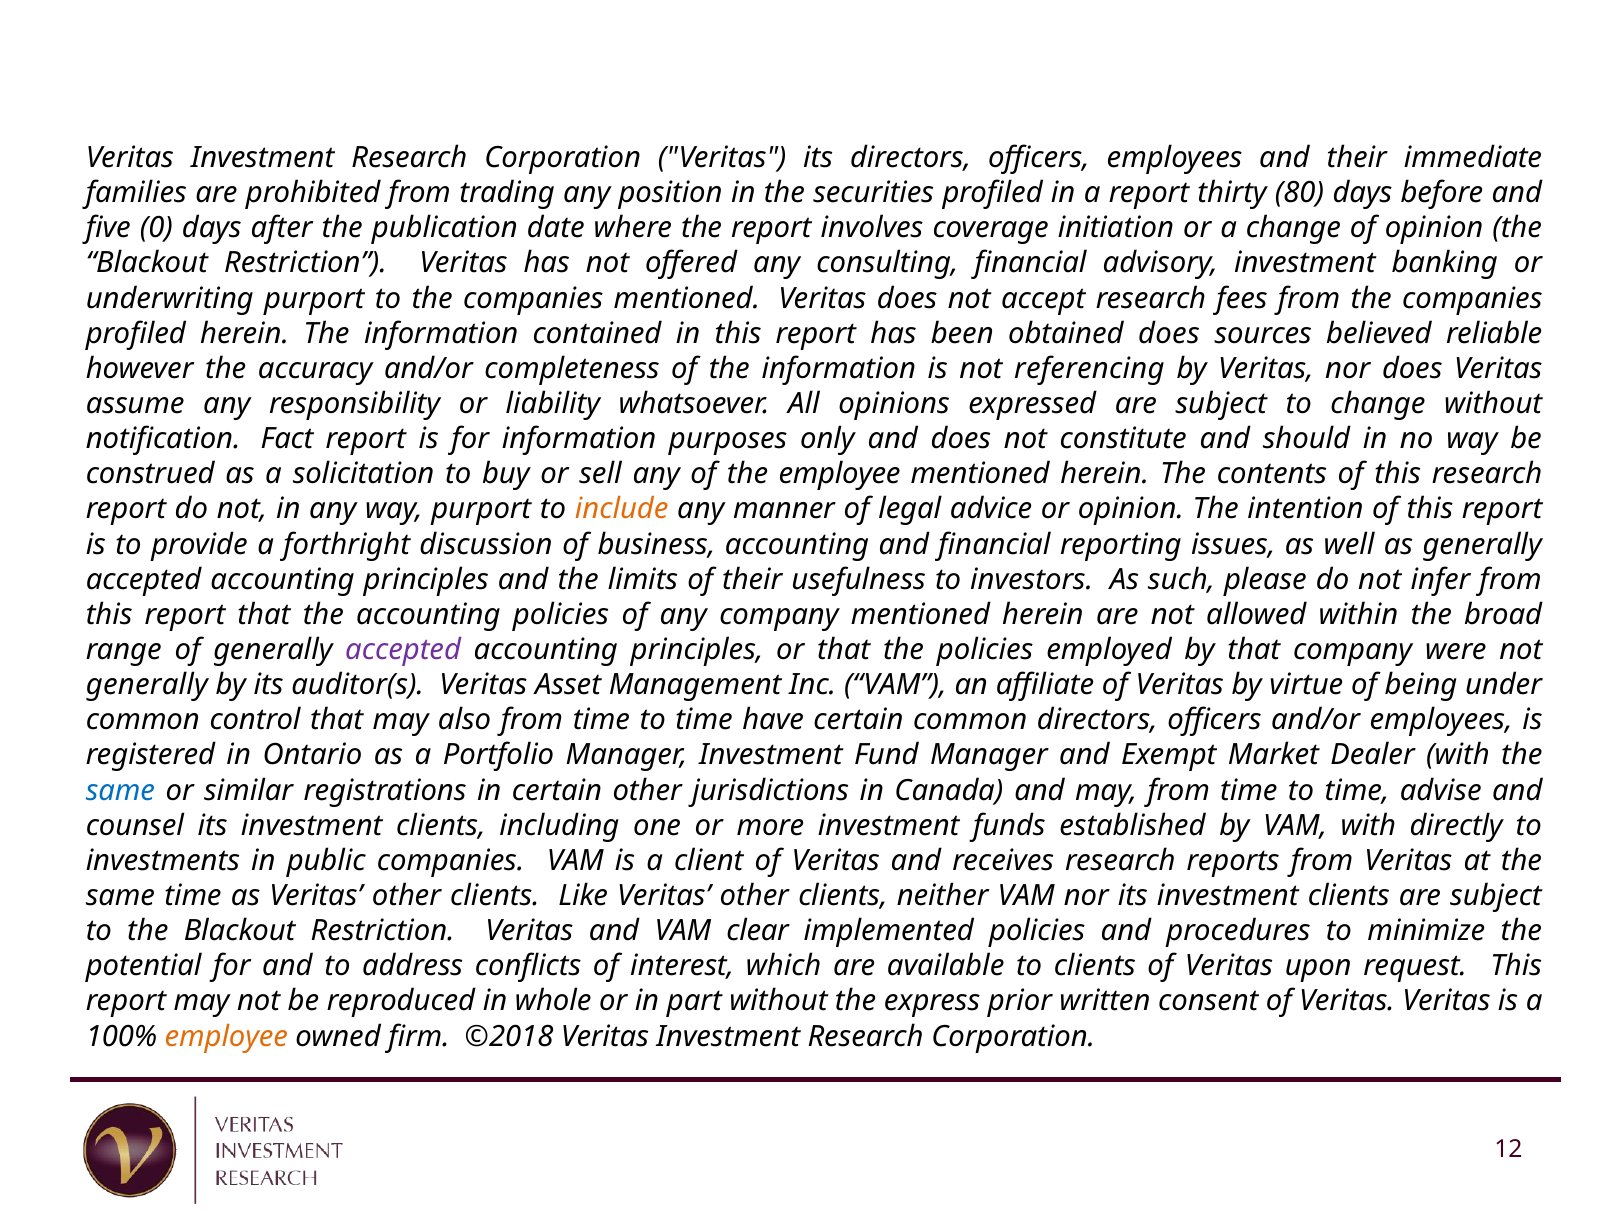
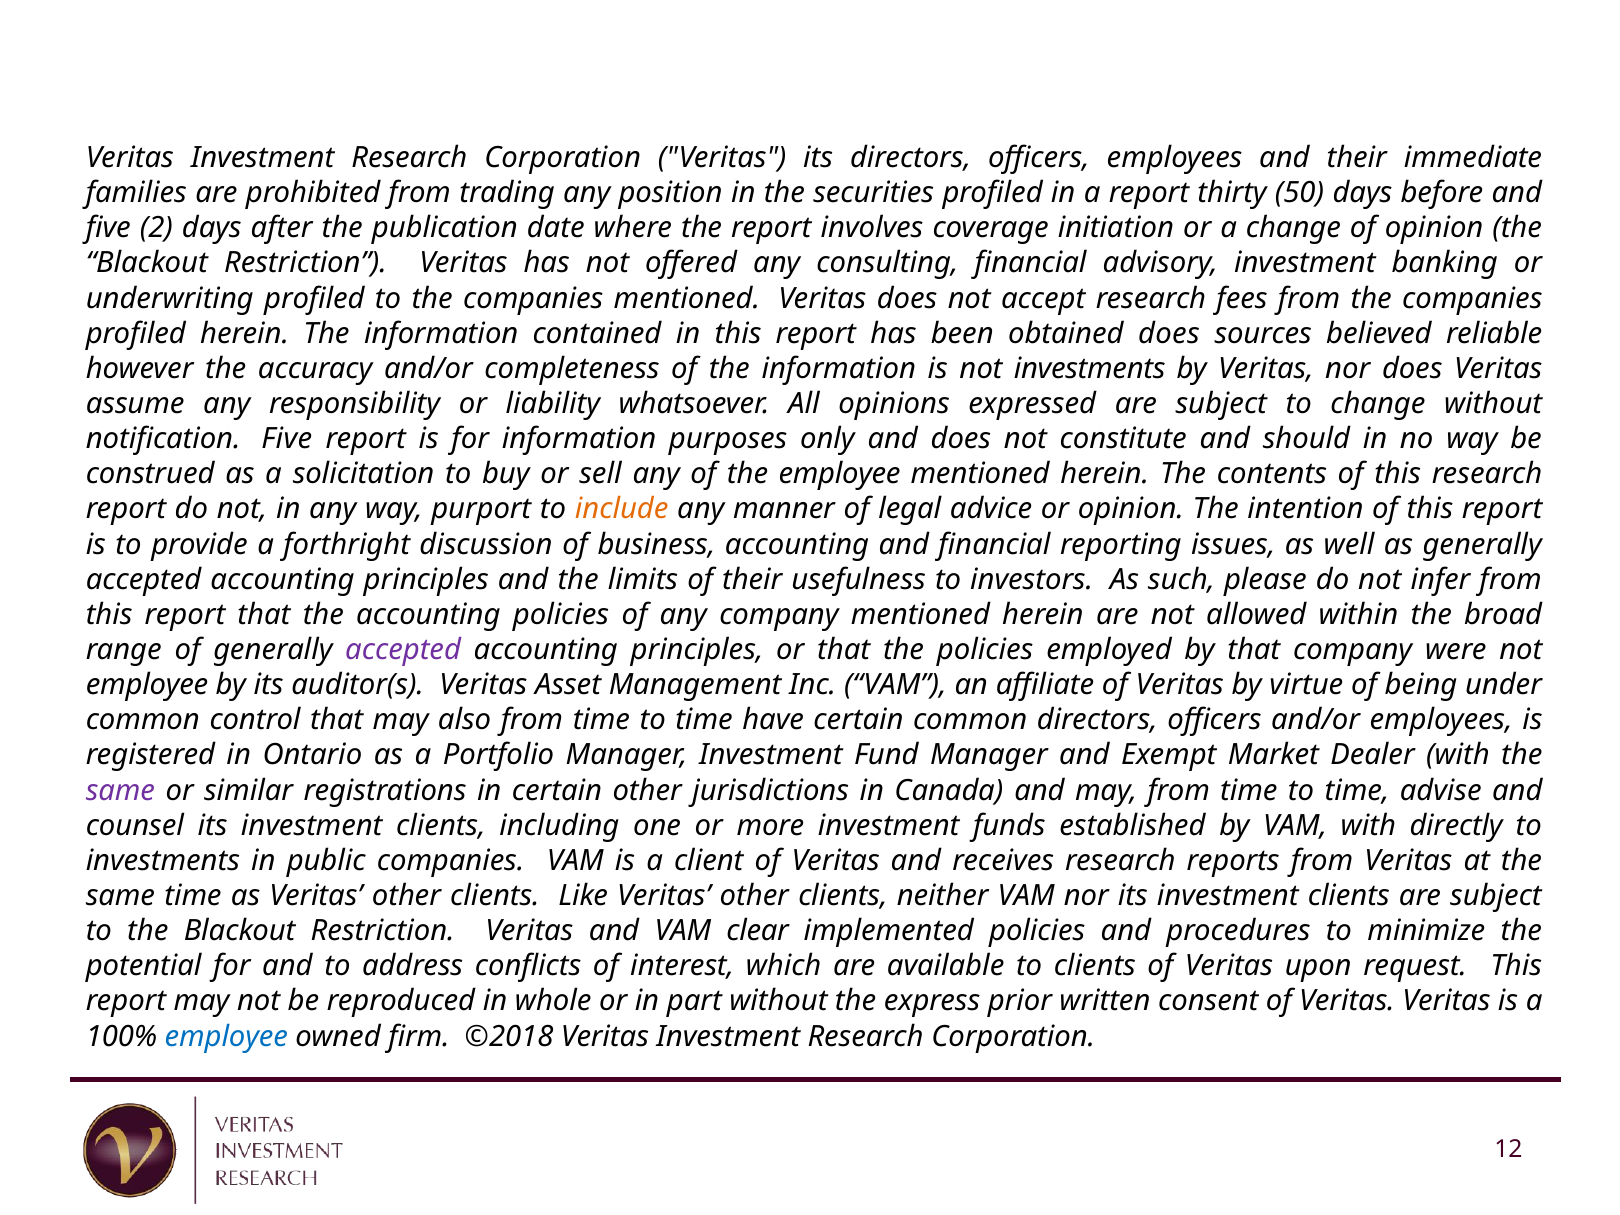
80: 80 -> 50 (1299, 193)
0: 0 -> 2 (156, 228)
underwriting purport: purport -> profiled (314, 298)
not referencing: referencing -> investments (1090, 369)
notification Fact: Fact -> Five (287, 439)
generally: generally -> employee (147, 685)
same colour: blue -> purple (120, 790)
employee colour: orange -> blue (226, 1036)
